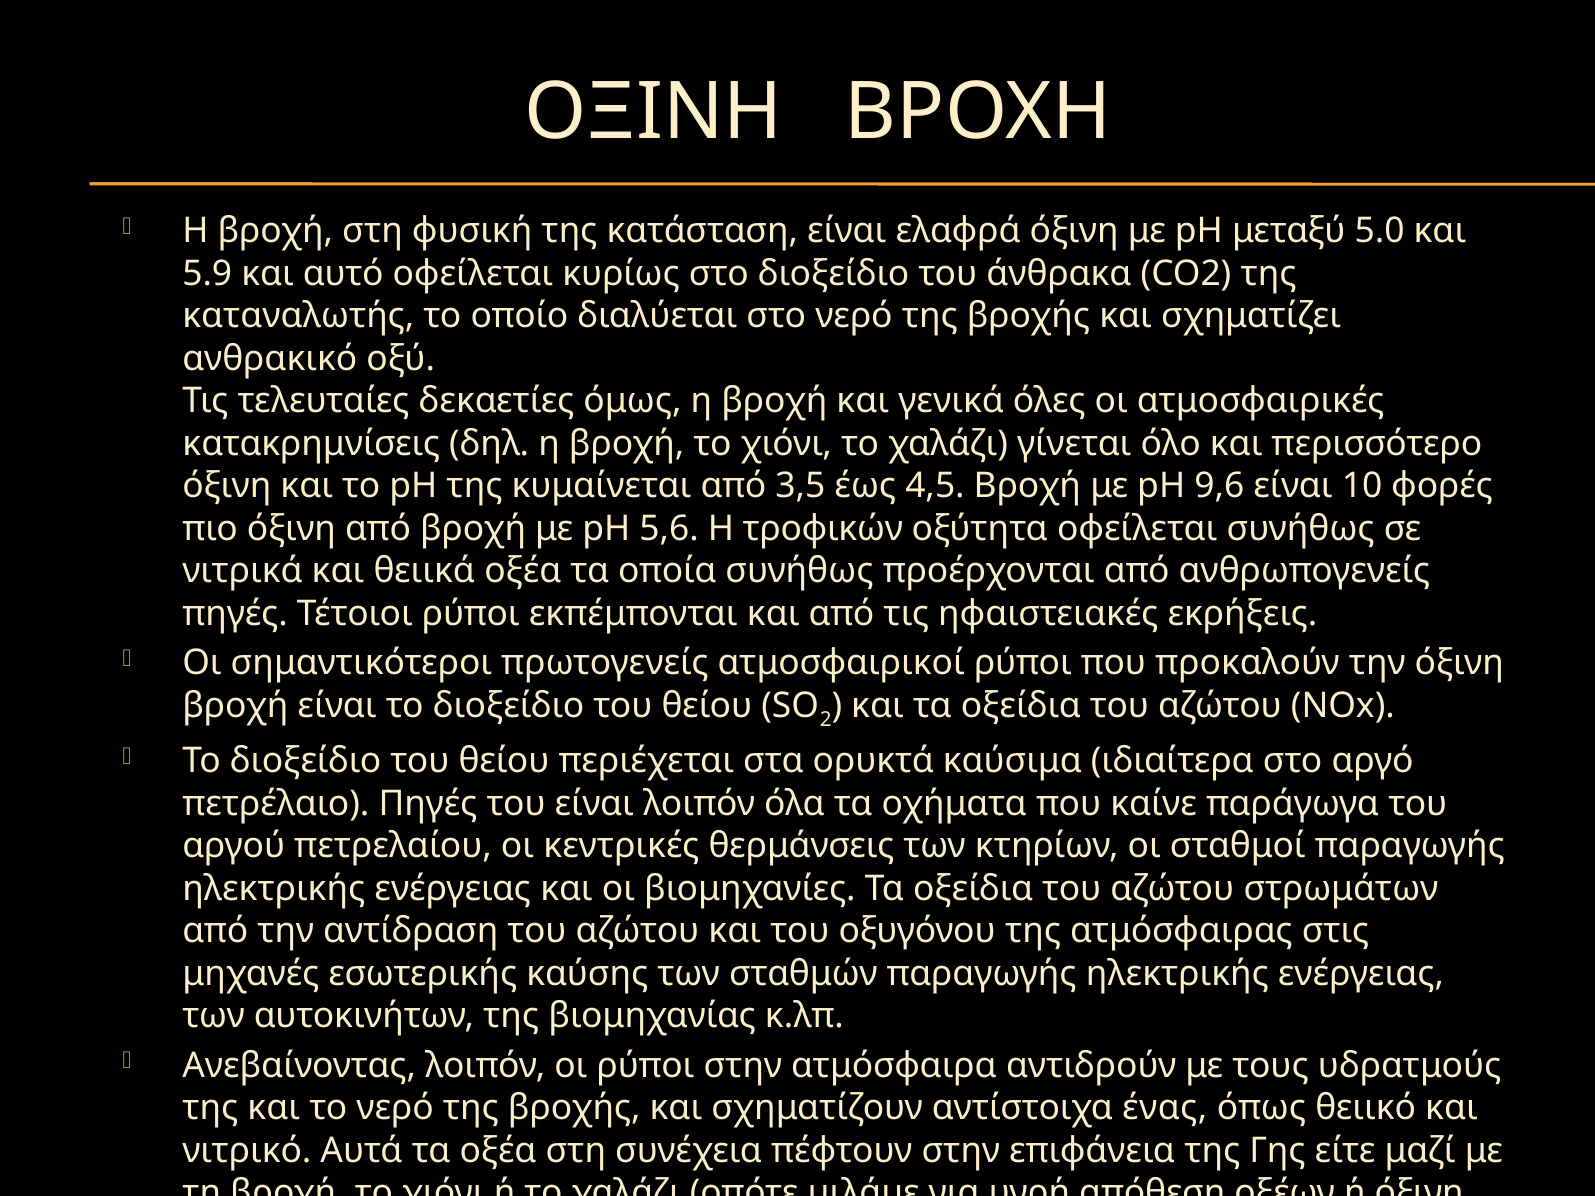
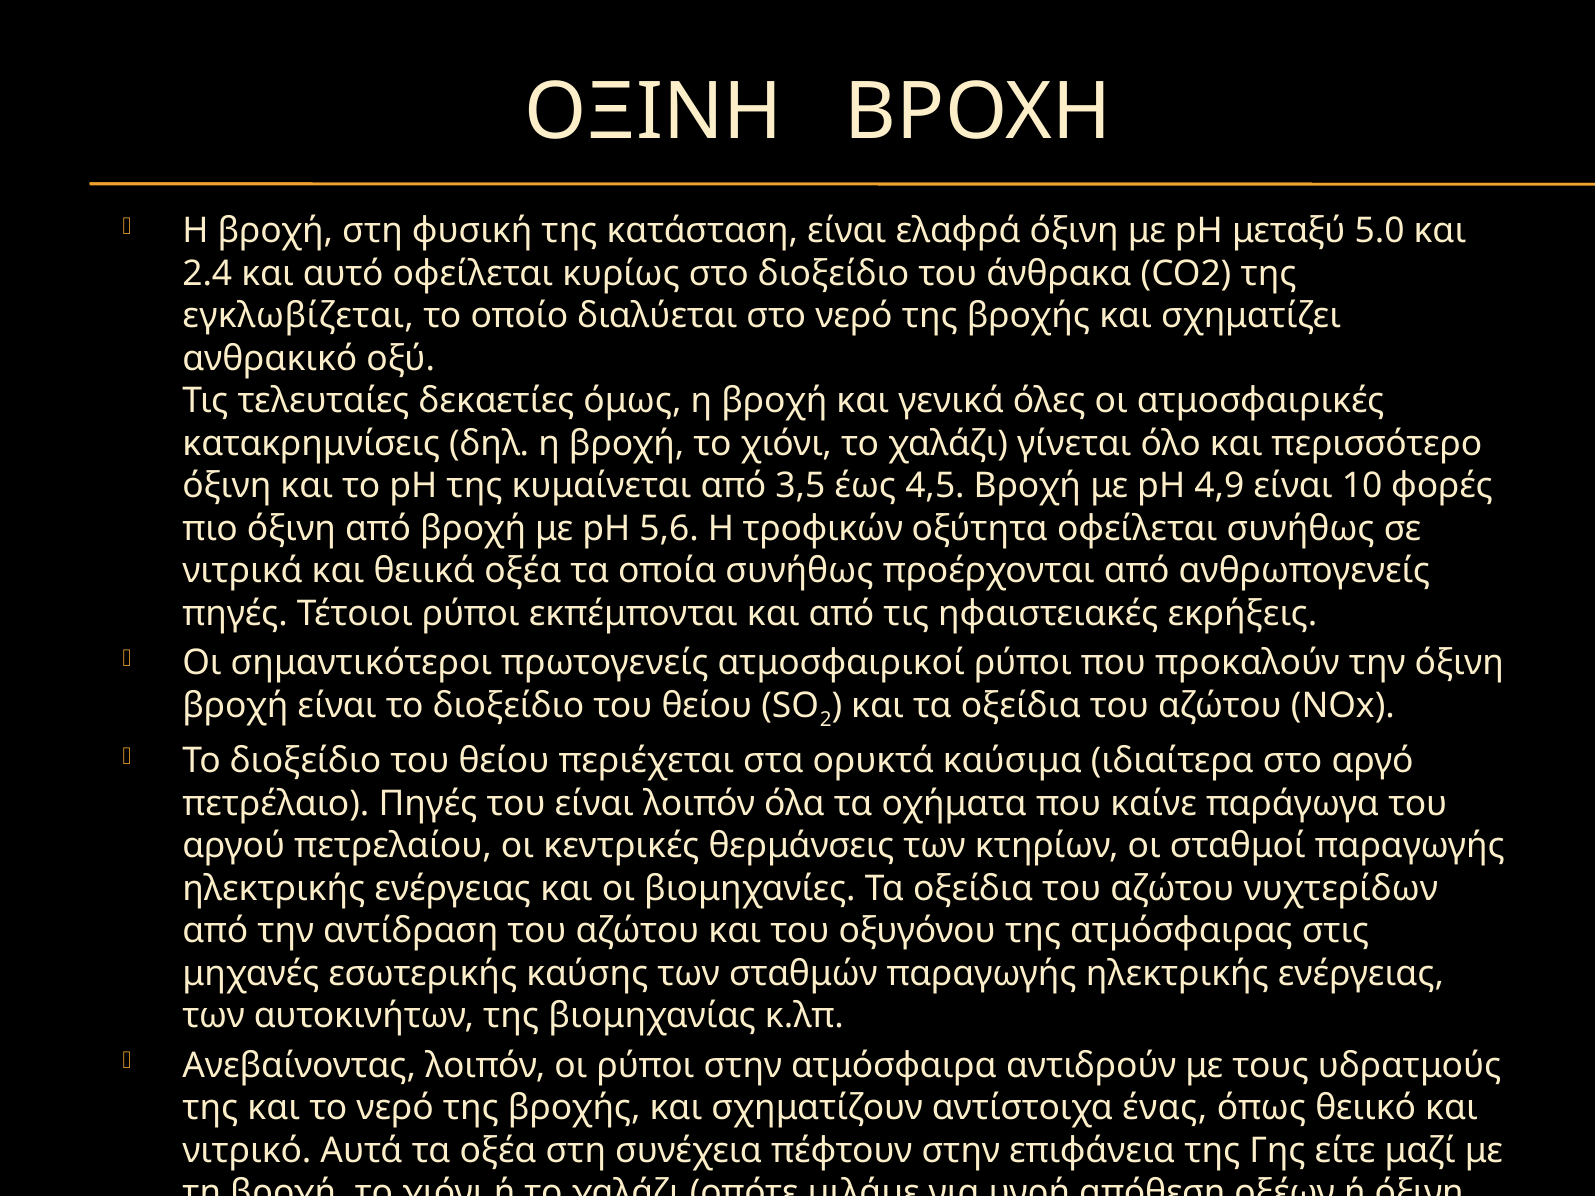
5.9: 5.9 -> 2.4 (207, 273)
καταναλωτής: καταναλωτής -> εγκλωβίζεται (298, 316)
9,6: 9,6 -> 4,9 (1219, 486)
στρωμάτων: στρωμάτων -> νυχτερίδων (1341, 889)
